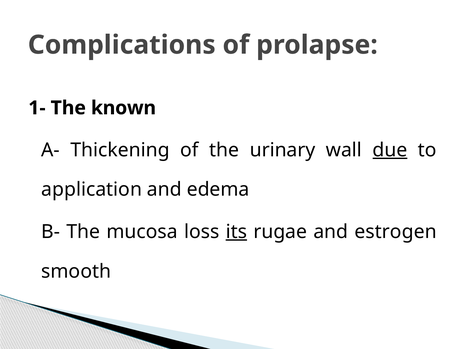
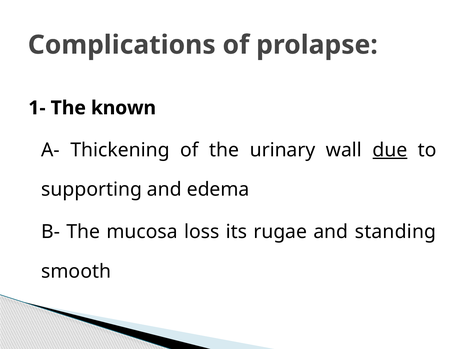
application: application -> supporting (92, 189)
its underline: present -> none (236, 232)
estrogen: estrogen -> standing (396, 232)
